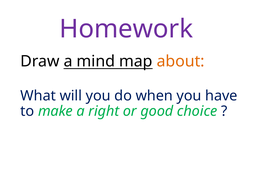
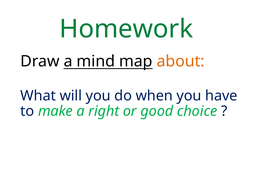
Homework colour: purple -> green (126, 29)
